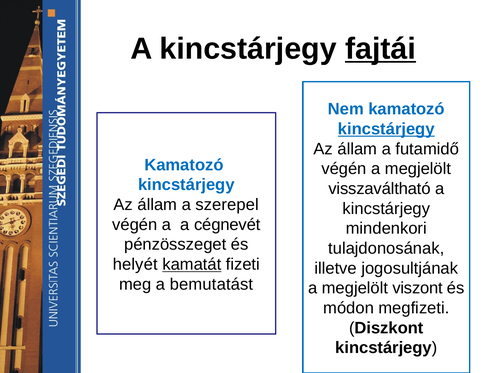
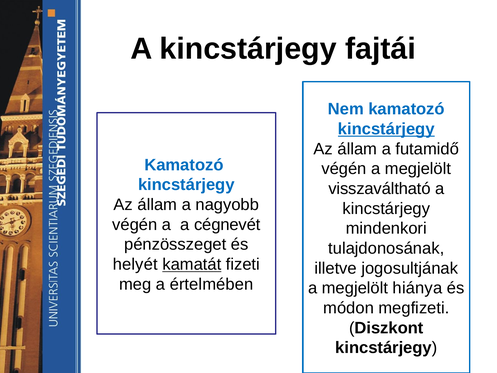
fajtái underline: present -> none (381, 49)
szerepel: szerepel -> nagyobb (227, 205)
bemutatást: bemutatást -> értelmében (212, 284)
viszont: viszont -> hiánya (417, 288)
